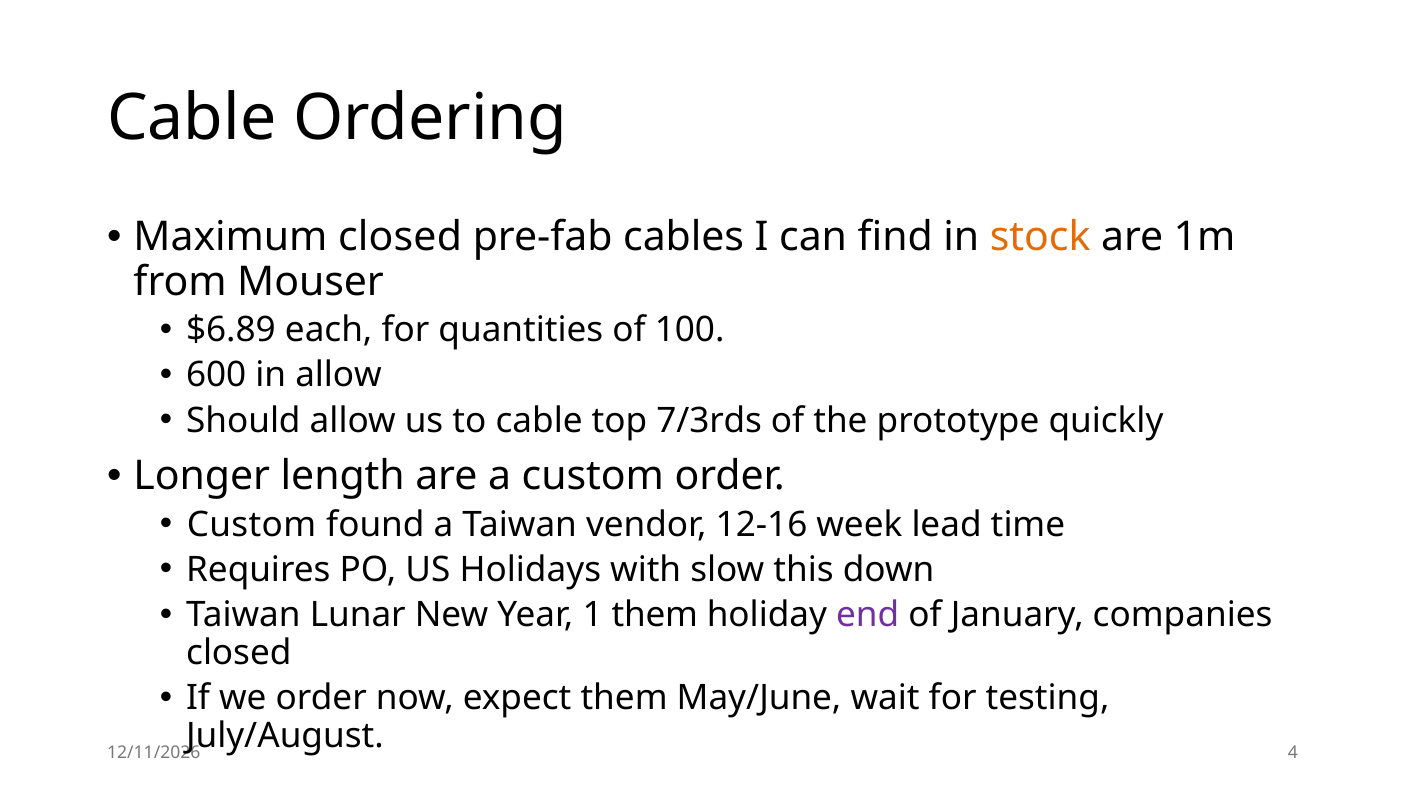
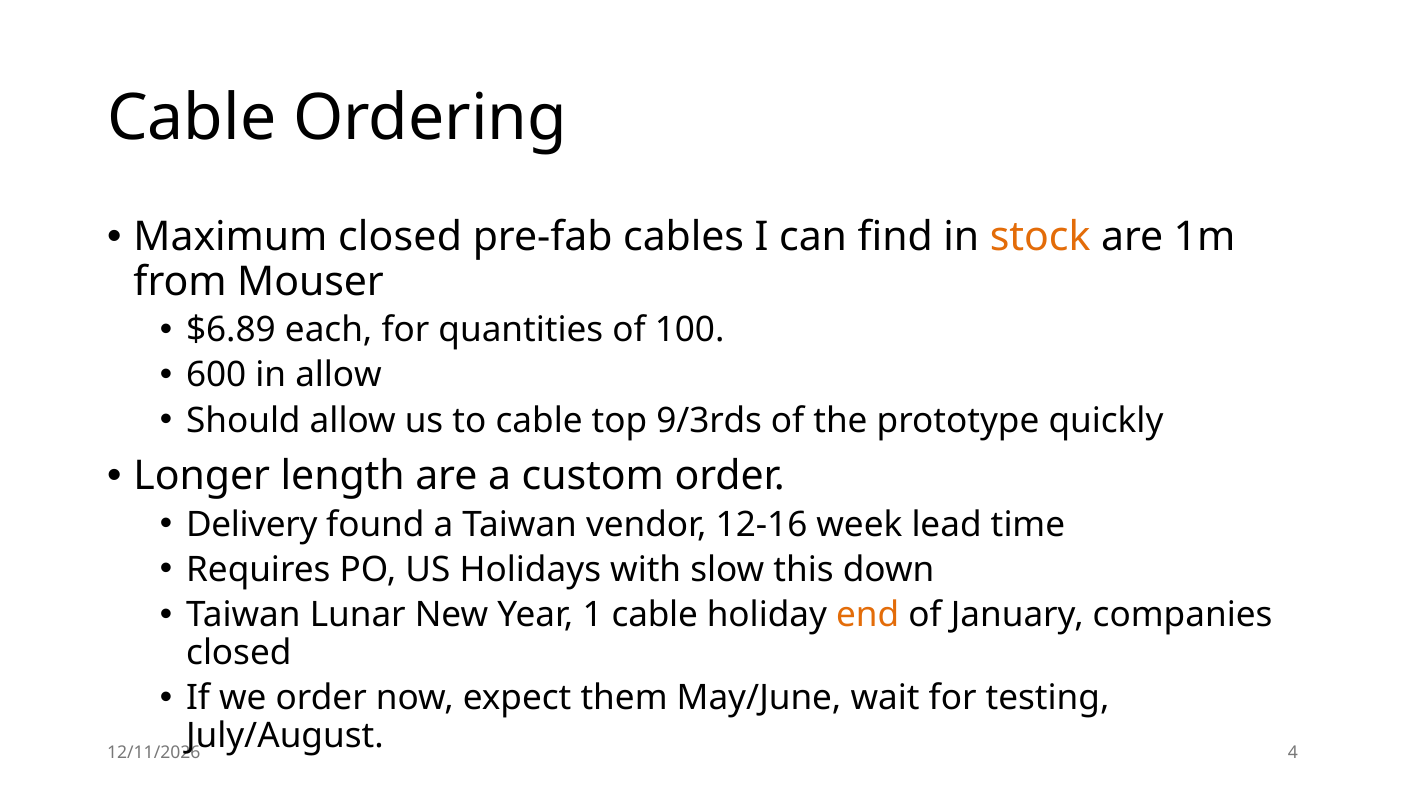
7/3rds: 7/3rds -> 9/3rds (709, 421)
Custom: Custom -> Delivery (252, 525)
1 them: them -> cable (655, 615)
end colour: purple -> orange (868, 615)
